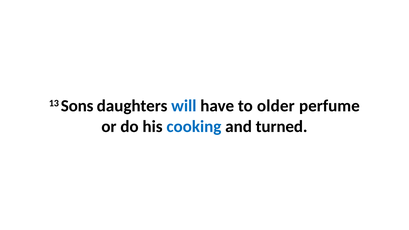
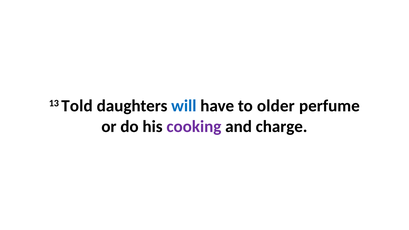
Sons: Sons -> Told (77, 106)
cooking colour: blue -> purple (194, 126)
turned: turned -> charge (282, 126)
